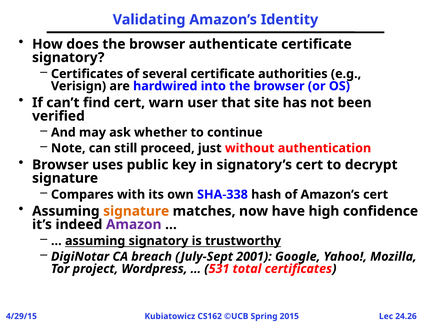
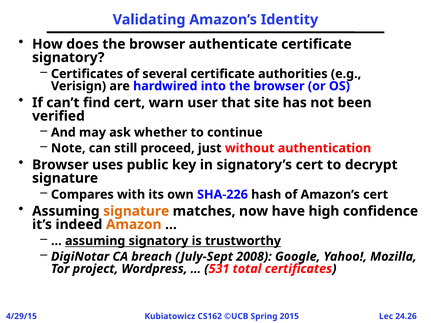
SHA-338: SHA-338 -> SHA-226 (222, 195)
Amazon colour: purple -> orange (134, 225)
2001: 2001 -> 2008 (254, 257)
